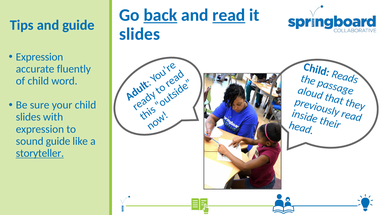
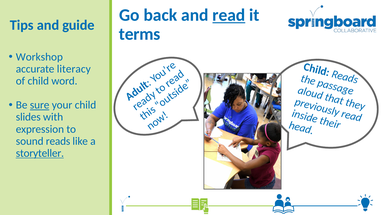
back underline: present -> none (160, 15)
slides: slides -> terms (140, 34)
Expression: Expression -> Workshop (39, 57)
fluently: fluently -> literacy (74, 69)
sure underline: none -> present (40, 105)
sound guide: guide -> reads (58, 141)
